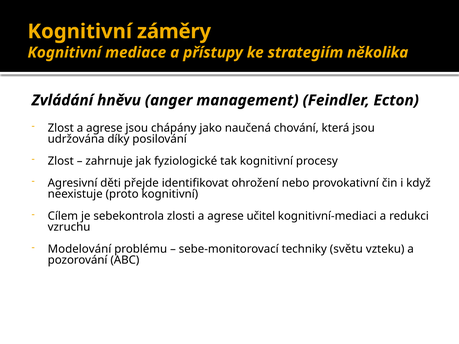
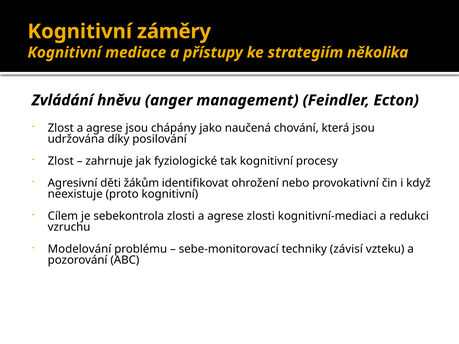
přejde: přejde -> žákům (141, 183)
agrese učitel: učitel -> zlosti (261, 216)
světu: světu -> závisí (346, 249)
